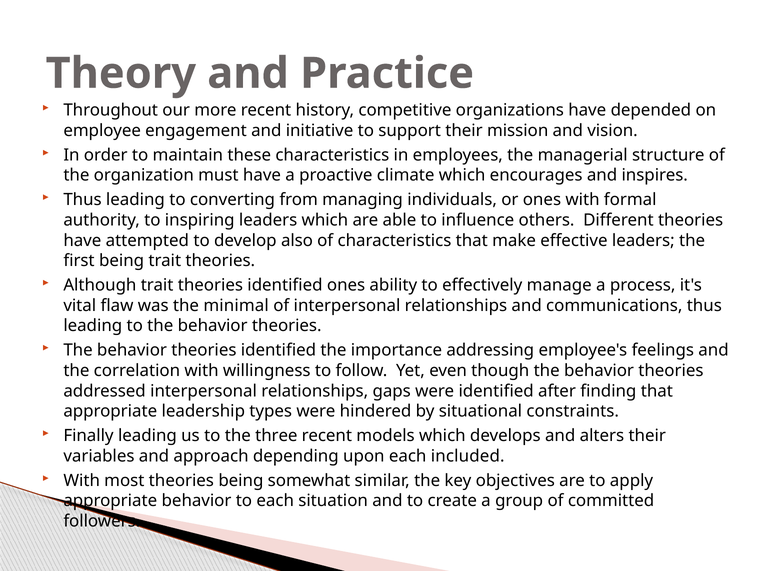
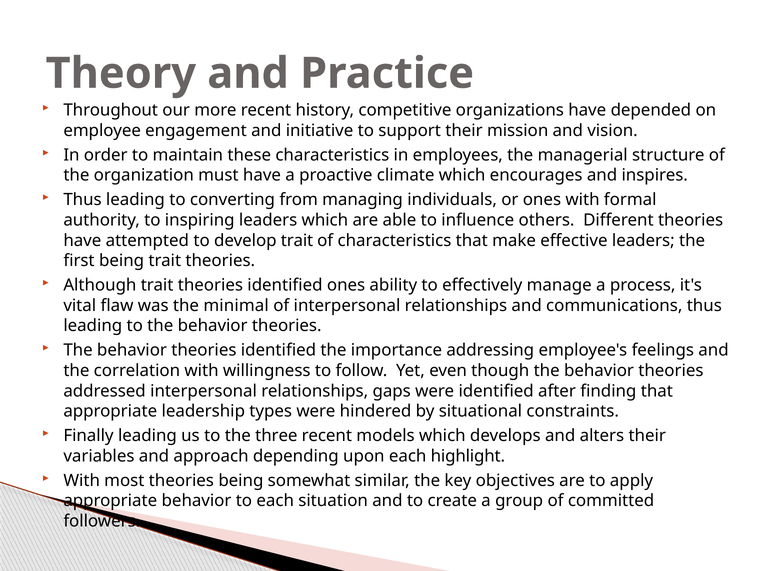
develop also: also -> trait (297, 241)
included: included -> highlight (468, 456)
